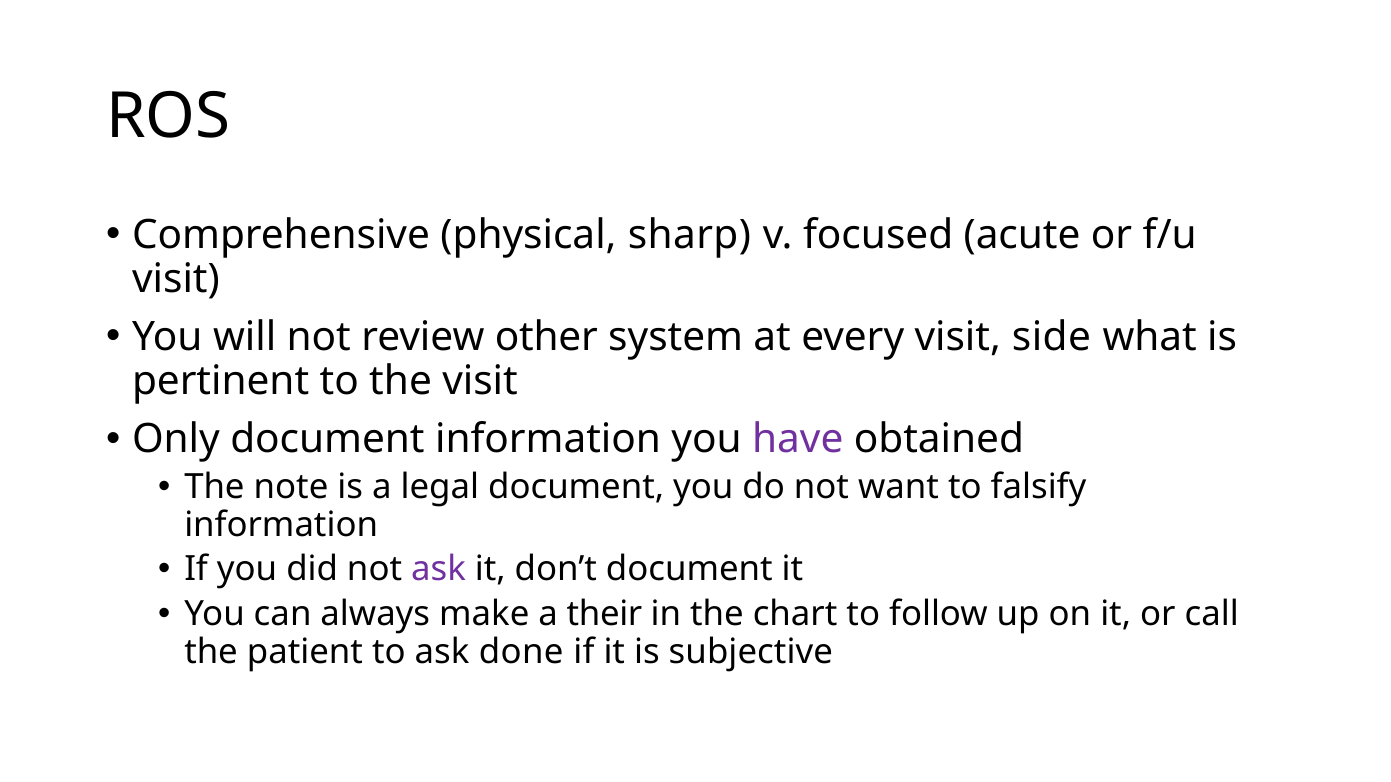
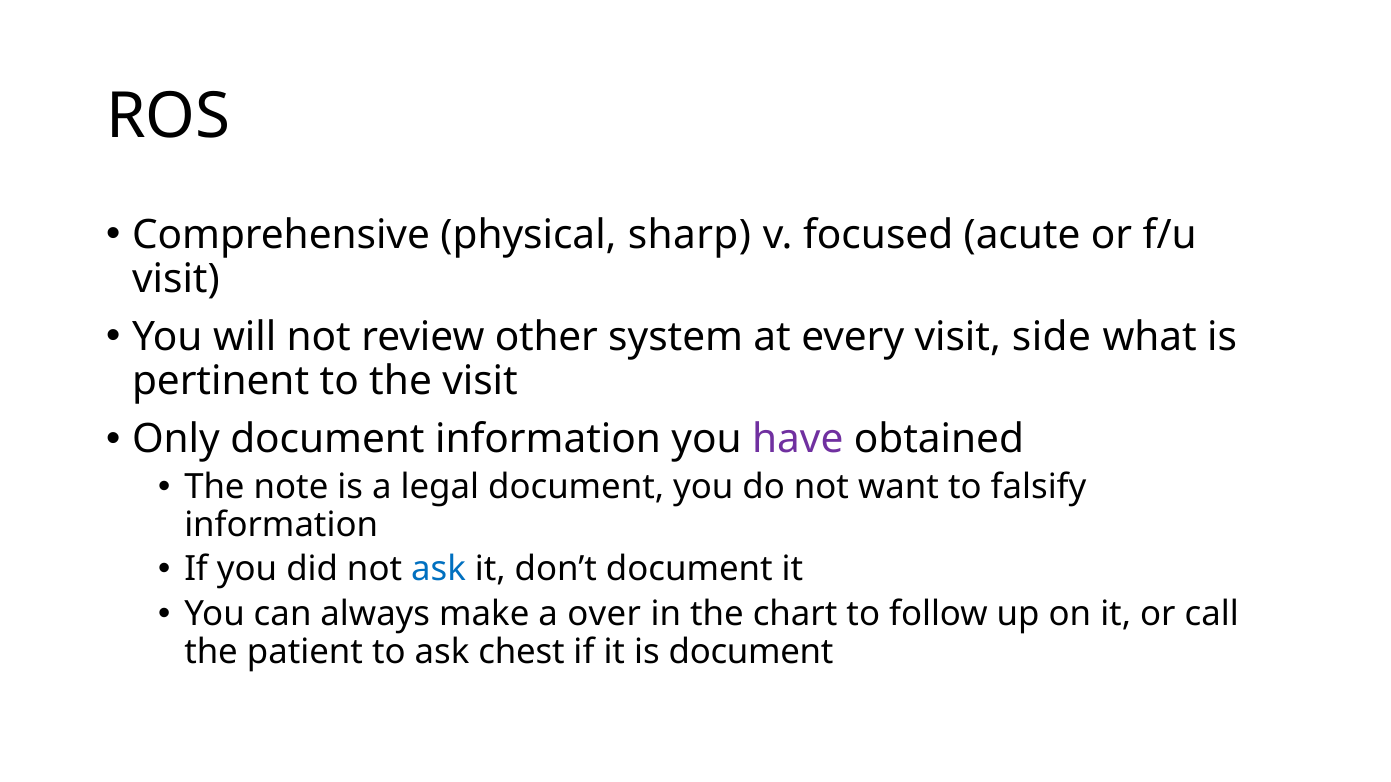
ask colour: purple -> blue (438, 570)
their: their -> over (604, 615)
done: done -> chest (522, 652)
is subjective: subjective -> document (751, 652)
